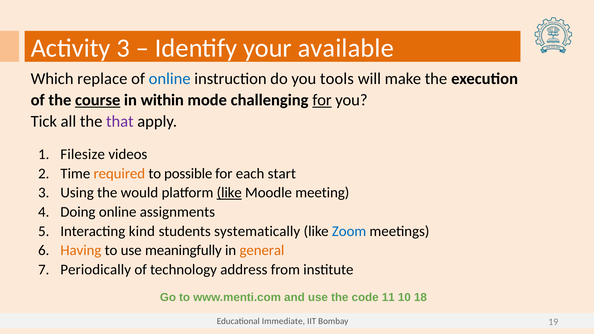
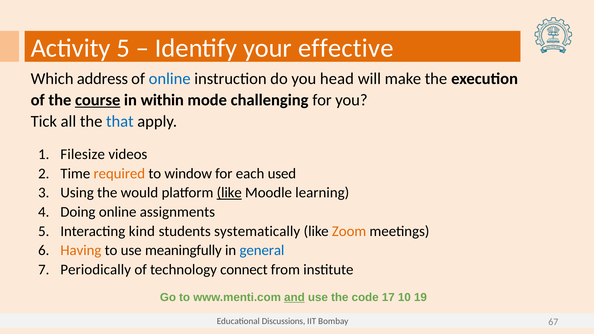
Activity 3: 3 -> 5 (123, 48)
available: available -> effective (346, 48)
replace: replace -> address (102, 79)
tools: tools -> head (337, 79)
for underline: present -> none (322, 100)
that colour: purple -> blue (120, 121)
possible: possible -> window (188, 174)
start: start -> used (282, 174)
meeting: meeting -> learning (322, 193)
Zoom colour: blue -> orange (349, 231)
general colour: orange -> blue (262, 250)
address: address -> connect (244, 270)
and underline: none -> present (294, 297)
11: 11 -> 17 (388, 297)
18: 18 -> 19 (420, 297)
Immediate: Immediate -> Discussions (283, 321)
19: 19 -> 67 (553, 322)
